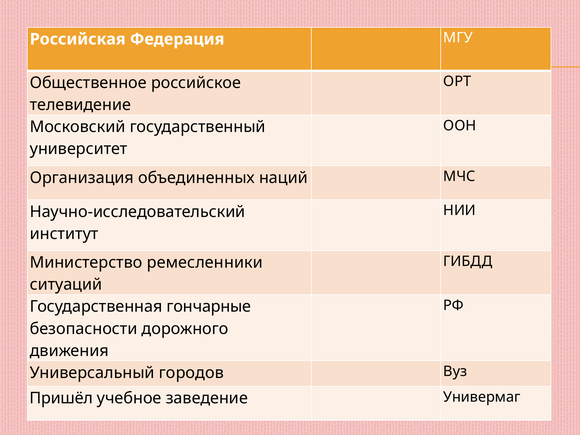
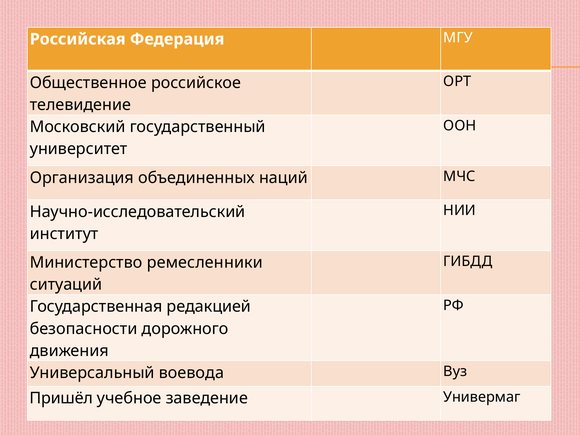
гончарные: гончарные -> редакцией (209, 307)
городов: городов -> воевода (191, 373)
